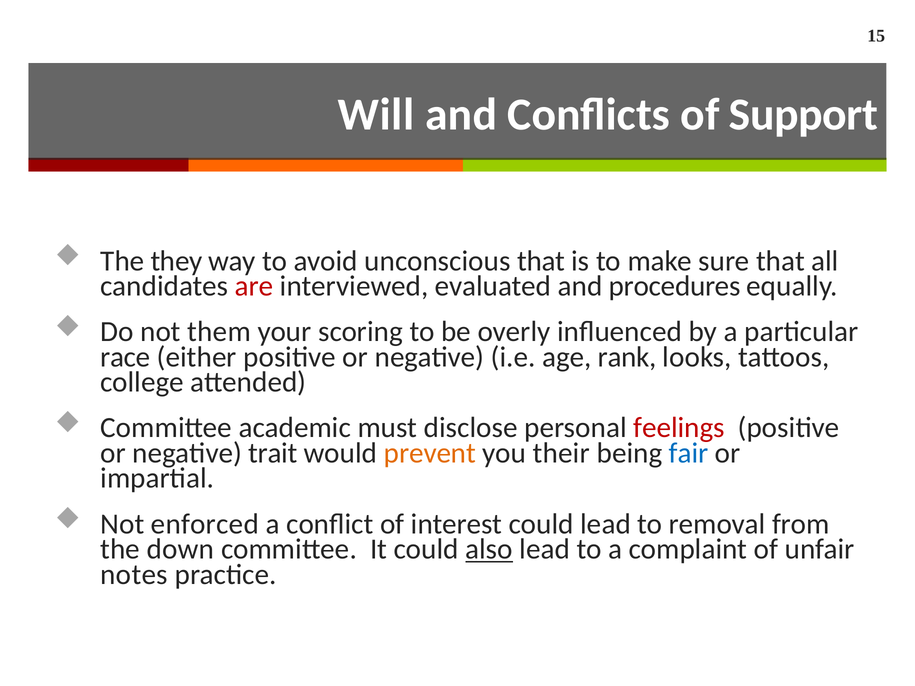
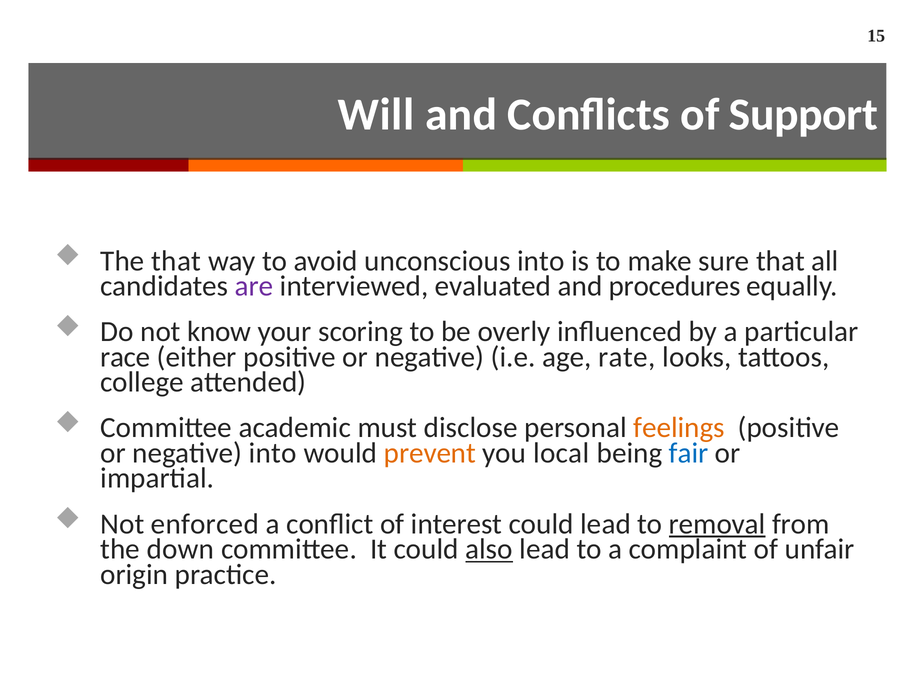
The they: they -> that (176, 261)
unconscious that: that -> into (541, 261)
are colour: red -> purple (254, 286)
them: them -> know (219, 332)
rank: rank -> rate (627, 357)
feelings colour: red -> orange (679, 428)
negative trait: trait -> into (273, 453)
their: their -> local (561, 453)
removal underline: none -> present (717, 524)
notes: notes -> origin (134, 575)
